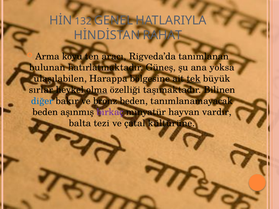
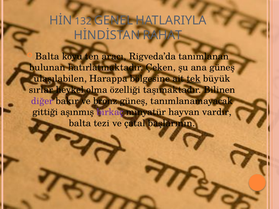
Arma: Arma -> Balta (47, 56)
Güneş: Güneş -> Çeken (161, 68)
ana yoksa: yoksa -> güneş (222, 68)
olma underline: present -> none (97, 90)
diğer colour: blue -> purple (42, 101)
bronz beden: beden -> güneş (134, 101)
beden: beden -> gittiği (45, 112)
kültürüne: kültürüne -> başlarının (171, 123)
